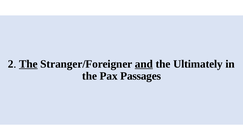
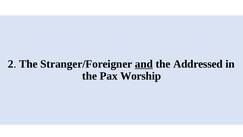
The underline: present -> none (28, 64)
Ultimately: Ultimately -> Addressed (198, 64)
Passages: Passages -> Worship (141, 76)
